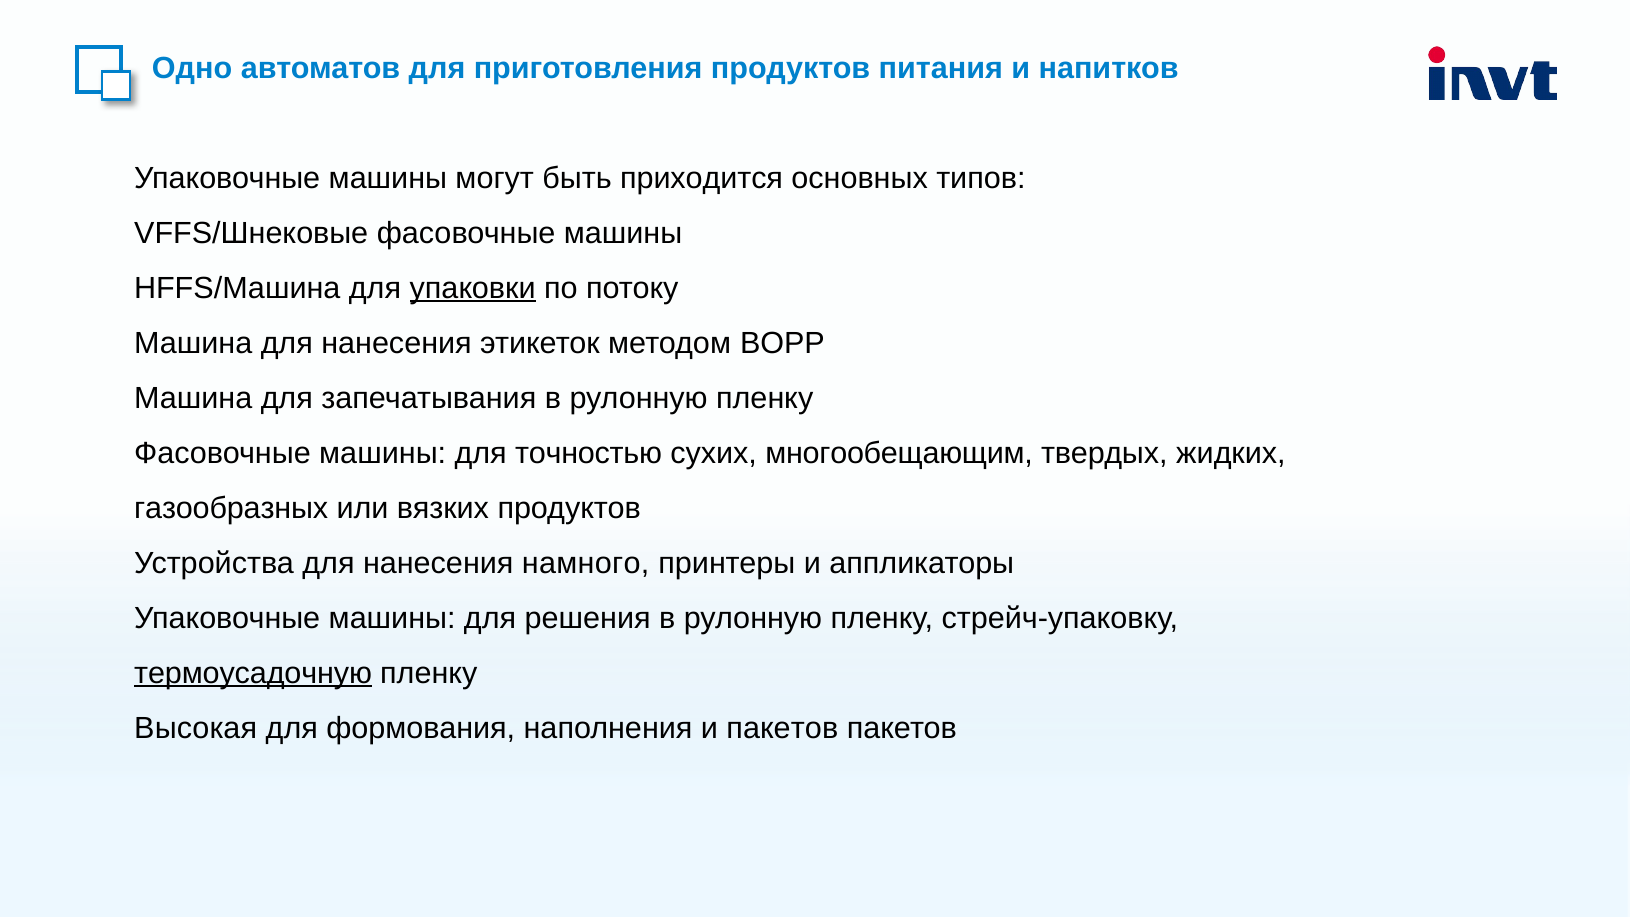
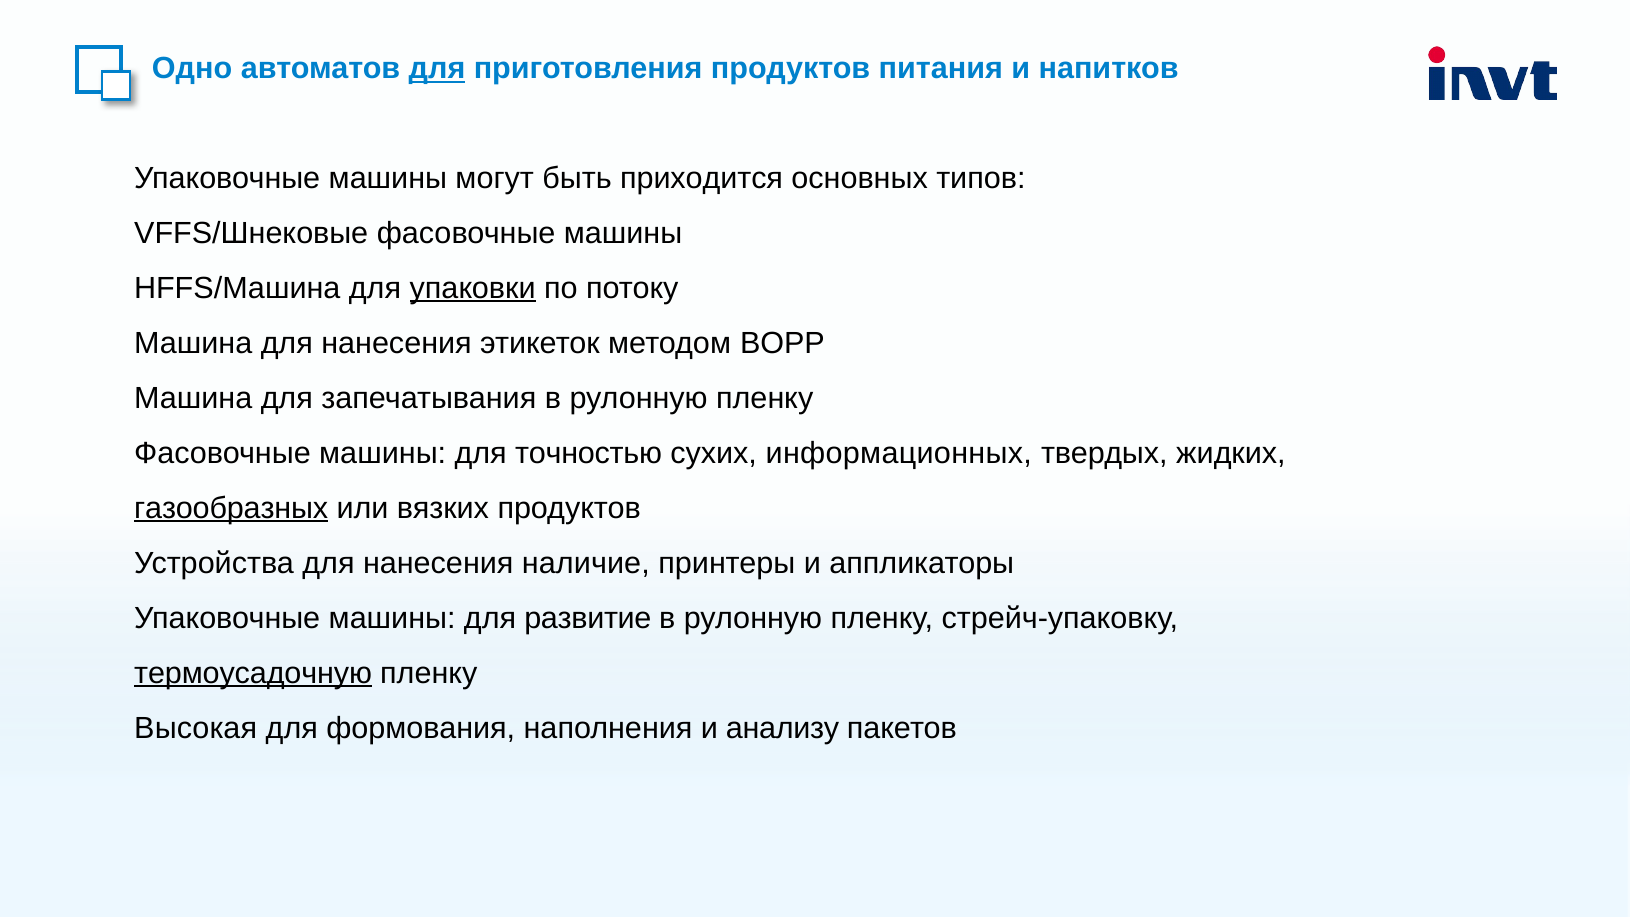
для underline: none -> present (437, 68)
многообещающим: многообещающим -> информационных (899, 453)
газообразных underline: none -> present (231, 508)
намного: намного -> наличие (586, 563)
решения: решения -> развитие (588, 618)
и пакетов: пакетов -> анализу (783, 728)
